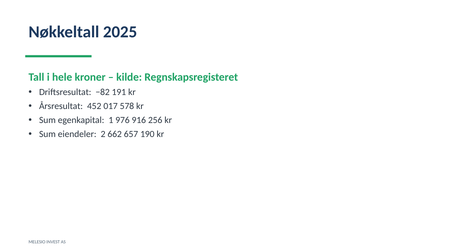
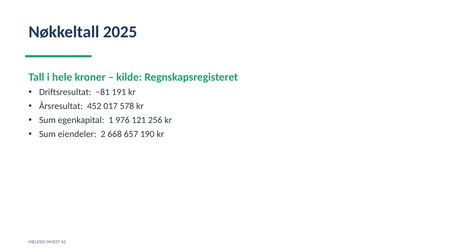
−82: −82 -> −81 (103, 92)
916: 916 -> 121 (139, 120)
662: 662 -> 668 (115, 134)
